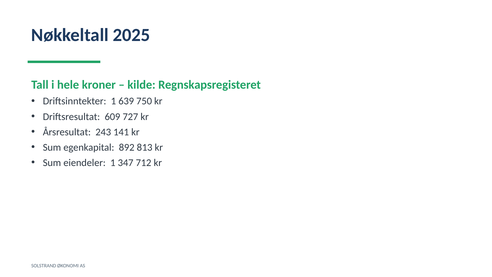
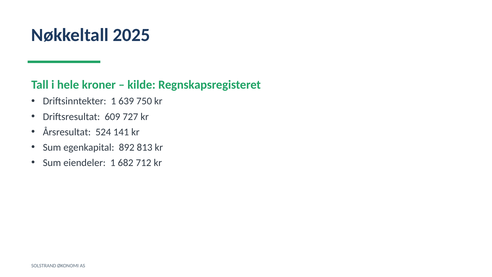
243: 243 -> 524 (103, 132)
347: 347 -> 682 (126, 163)
